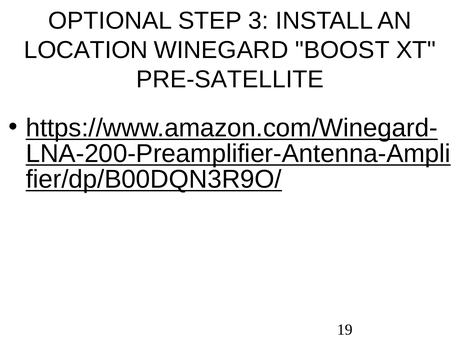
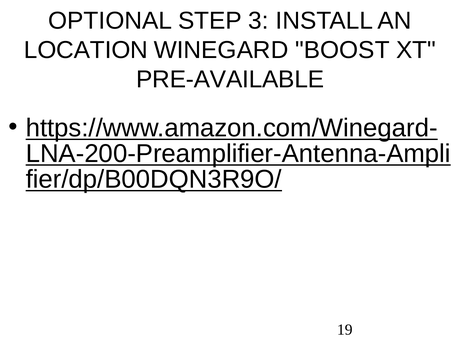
PRE-SATELLITE: PRE-SATELLITE -> PRE-AVAILABLE (230, 79)
